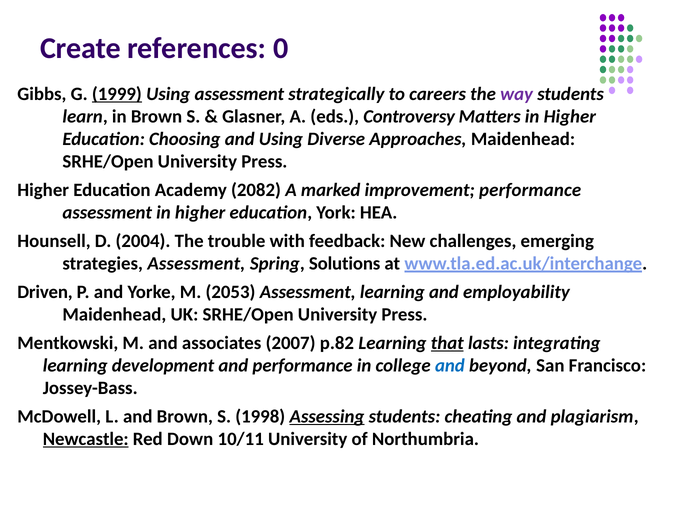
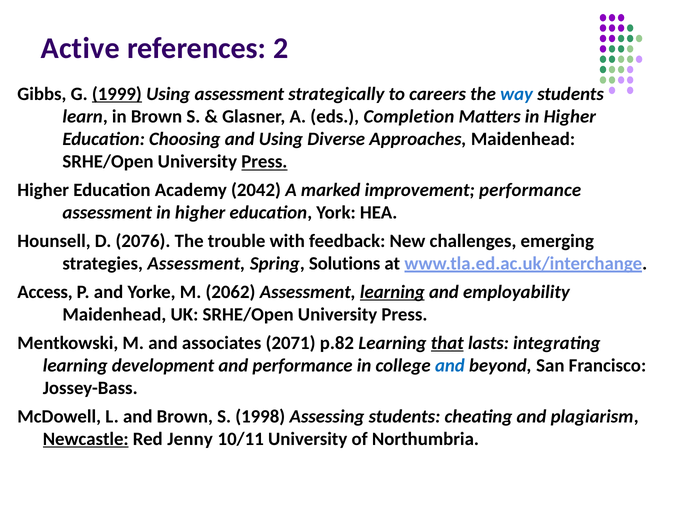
Create: Create -> Active (80, 48)
0: 0 -> 2 (281, 48)
way colour: purple -> blue (517, 94)
Controversy: Controversy -> Completion (409, 117)
Press underline: none -> present (264, 162)
2082: 2082 -> 2042 (256, 190)
2004: 2004 -> 2076 (143, 241)
Driven: Driven -> Access (45, 292)
2053: 2053 -> 2062 (230, 292)
learning underline: none -> present (392, 292)
2007: 2007 -> 2071 (291, 343)
Assessing underline: present -> none (327, 416)
Down: Down -> Jenny (190, 439)
